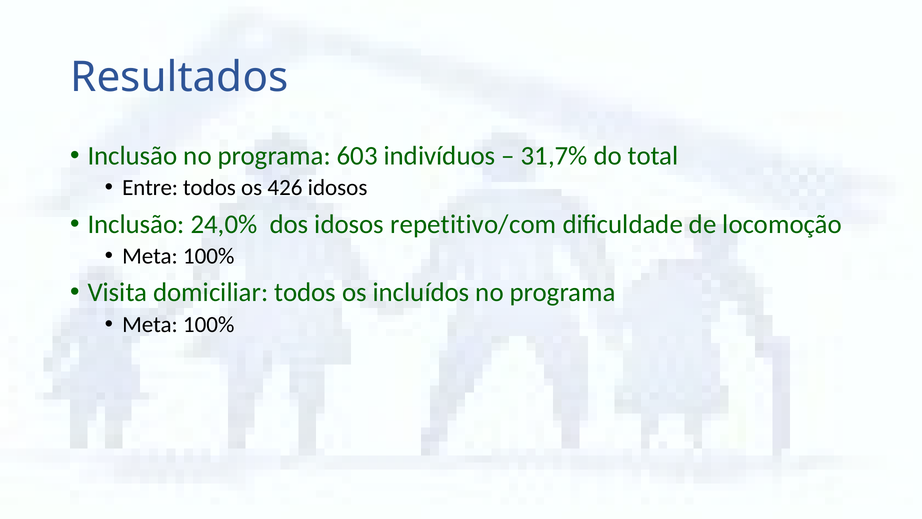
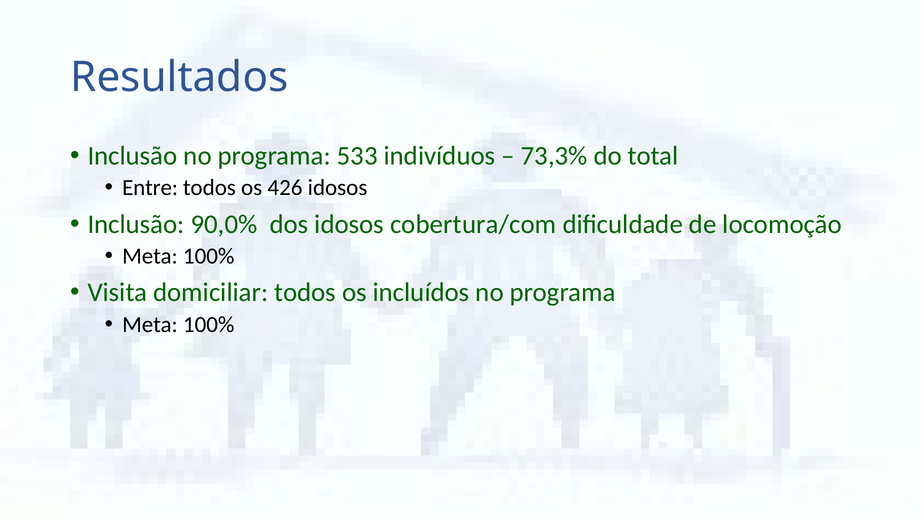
603: 603 -> 533 (357, 156)
31,7%: 31,7% -> 73,3% (554, 156)
24,0%: 24,0% -> 90,0% (224, 224)
repetitivo/com: repetitivo/com -> cobertura/com (473, 224)
